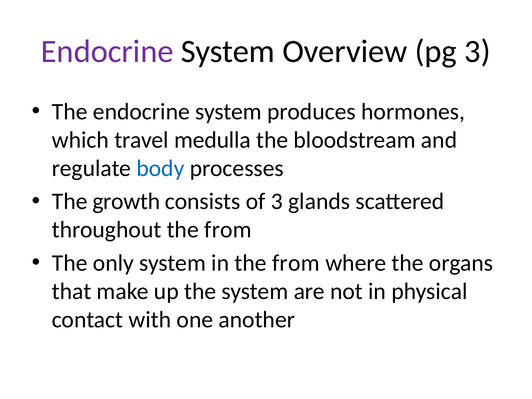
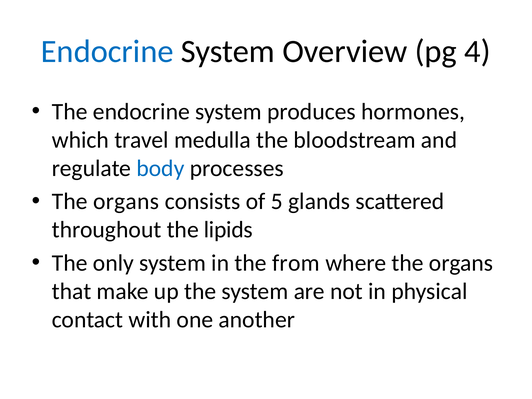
Endocrine colour: purple -> blue (107, 51)
pg 3: 3 -> 4 (477, 51)
growth: growth -> organs (126, 201)
of 3: 3 -> 5 (277, 201)
throughout the from: from -> lipids (228, 230)
